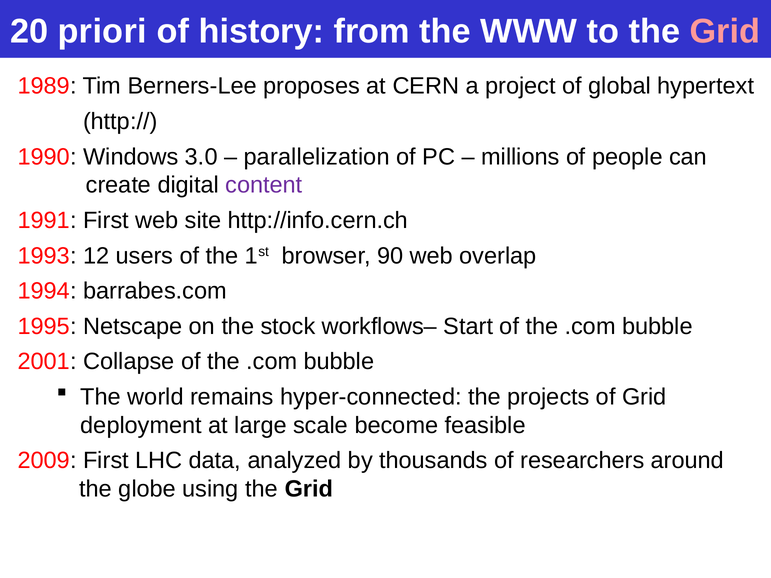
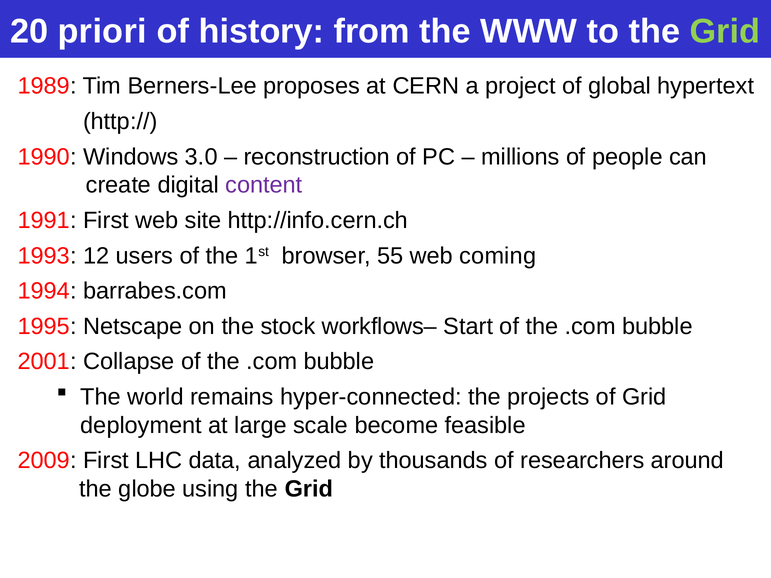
Grid colour: pink -> light green (725, 32)
parallelization: parallelization -> reconstruction (317, 157)
90: 90 -> 55 (390, 256)
overlap: overlap -> coming (498, 256)
